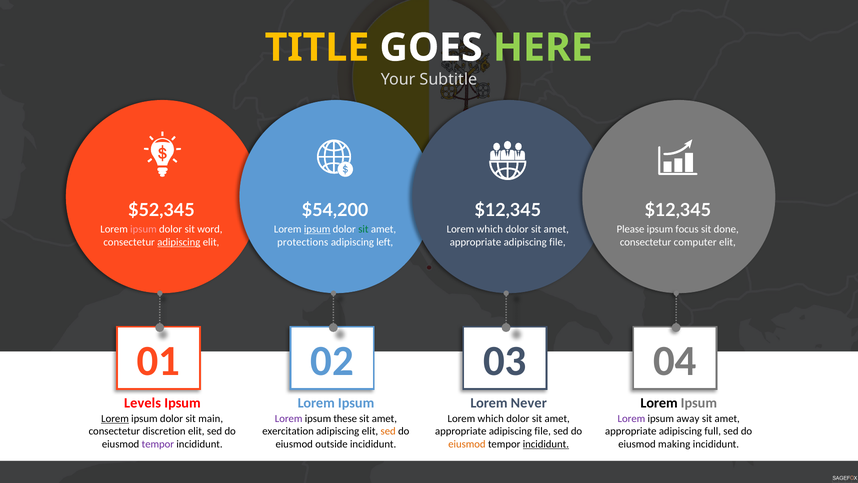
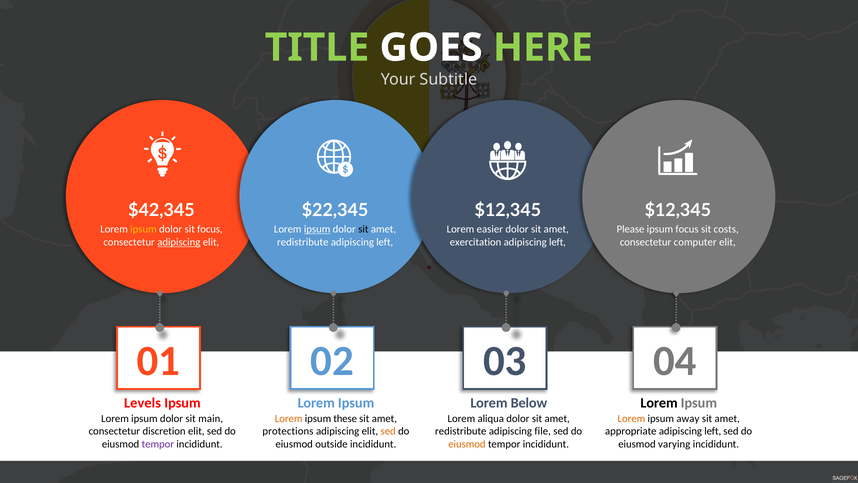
TITLE colour: yellow -> light green (317, 48)
$52,345: $52,345 -> $42,345 (161, 210)
$54,200: $54,200 -> $22,345 (335, 210)
ipsum colour: pink -> yellow (143, 229)
sit word: word -> focus (210, 229)
sit colour: green -> black (363, 229)
which: which -> easier (490, 229)
done: done -> costs (726, 229)
protections: protections -> redistribute (303, 242)
appropriate: appropriate -> exercitation (476, 242)
file: file -> left (557, 242)
Never: Never -> Below (529, 402)
Lorem underline: present -> none (115, 418)
Lorem colour: purple -> orange (289, 418)
which: which -> aliqua (491, 418)
Lorem colour: purple -> orange (631, 418)
exercitation: exercitation -> protections (288, 431)
appropriate: appropriate -> redistribute (461, 431)
full: full -> left (713, 431)
incididunt underline: present -> none (546, 444)
making: making -> varying (674, 444)
